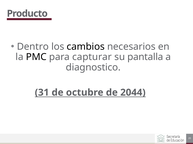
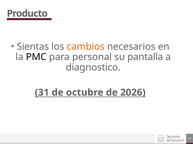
Dentro: Dentro -> Sientas (33, 47)
cambios colour: black -> orange (86, 47)
capturar: capturar -> personal (92, 57)
2044: 2044 -> 2026 (133, 93)
